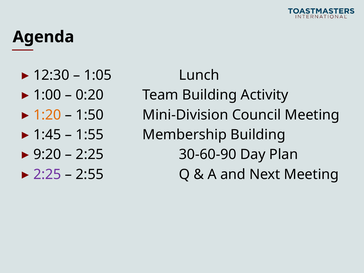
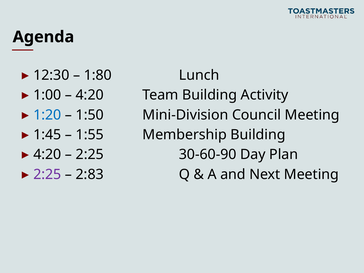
1:05: 1:05 -> 1:80 (98, 75)
0:20: 0:20 -> 4:20 (90, 95)
1:20 colour: orange -> blue (47, 115)
9:20: 9:20 -> 4:20 (47, 154)
2:55: 2:55 -> 2:83 (90, 174)
